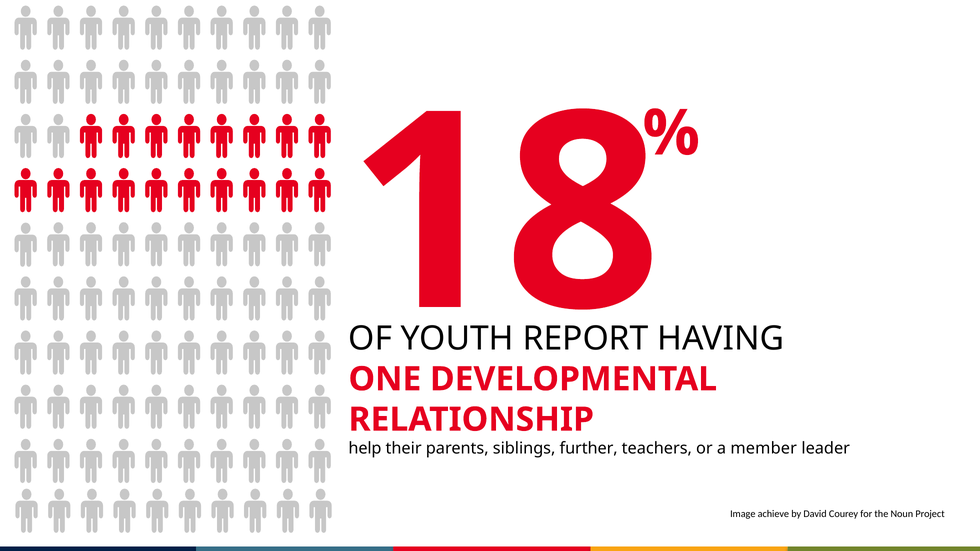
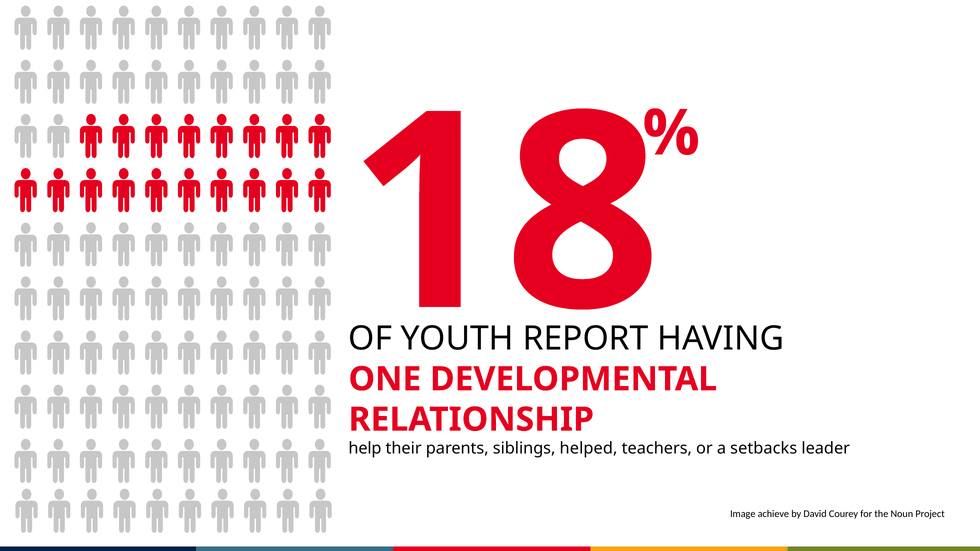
further: further -> helped (589, 449)
member: member -> setbacks (764, 449)
